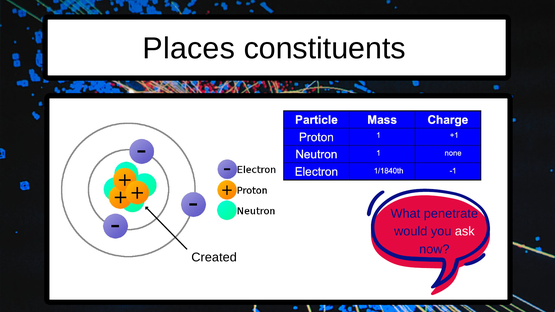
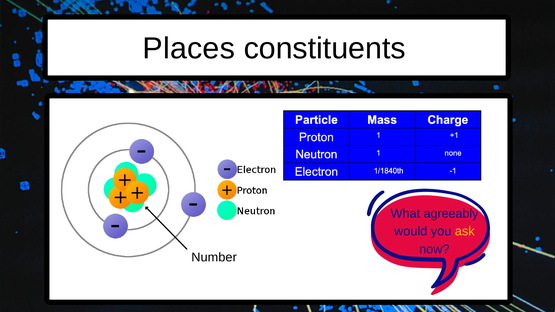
penetrate: penetrate -> agreeably (451, 214)
ask colour: white -> yellow (465, 232)
Created: Created -> Number (214, 258)
